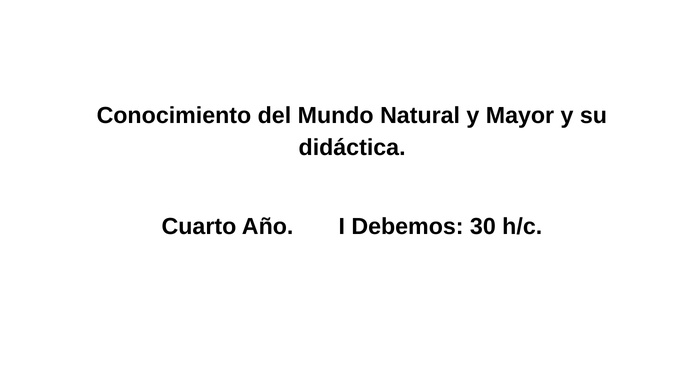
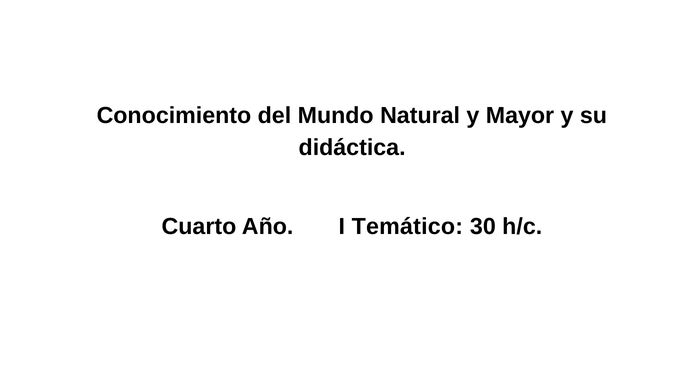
Debemos: Debemos -> Temático (407, 226)
